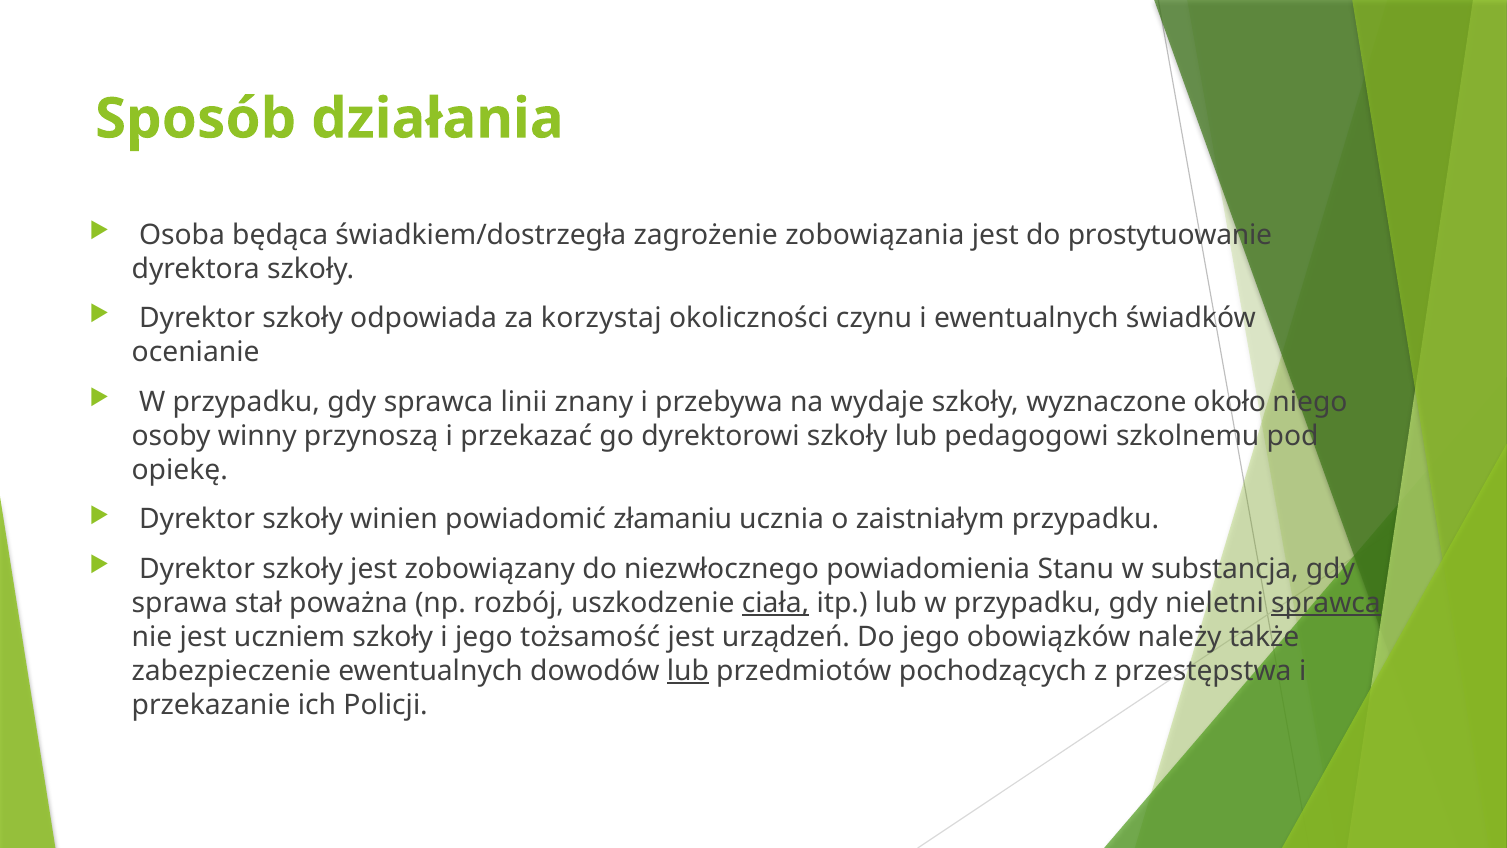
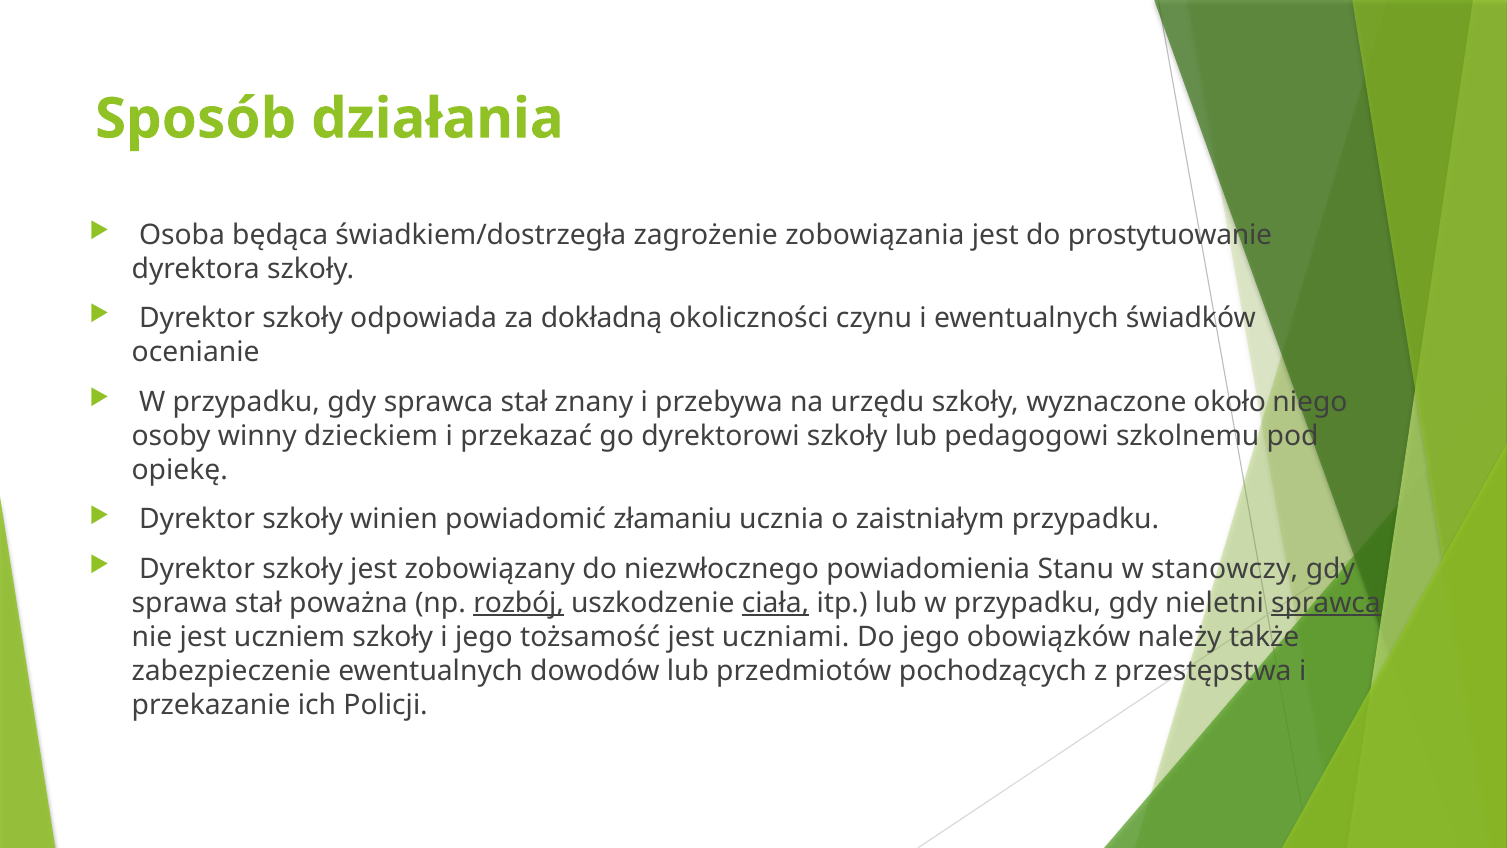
korzystaj: korzystaj -> dokładną (602, 318)
sprawca linii: linii -> stał (524, 402)
wydaje: wydaje -> urzędu (878, 402)
przynoszą: przynoszą -> dzieckiem (371, 436)
substancja: substancja -> stanowczy (1225, 569)
rozbój underline: none -> present (519, 603)
urządzeń: urządzeń -> uczniami (786, 637)
lub underline: present -> none (688, 671)
